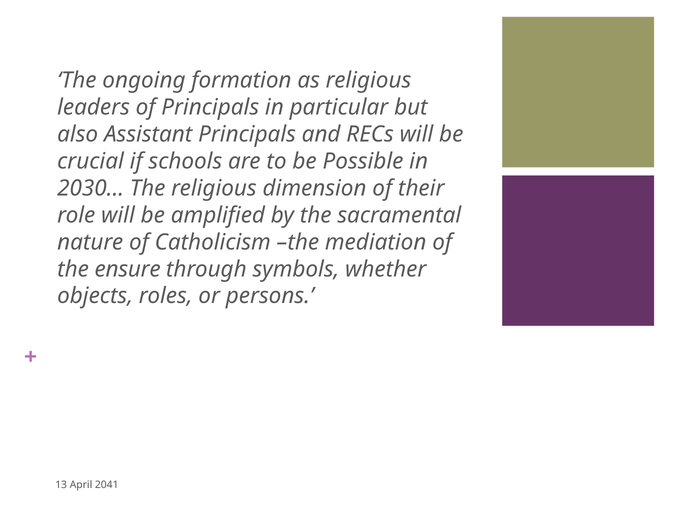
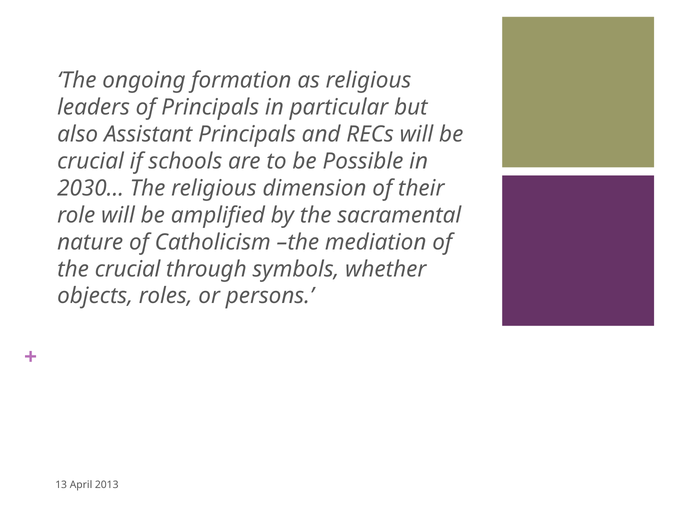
the ensure: ensure -> crucial (128, 269)
2041: 2041 -> 2013 (107, 485)
